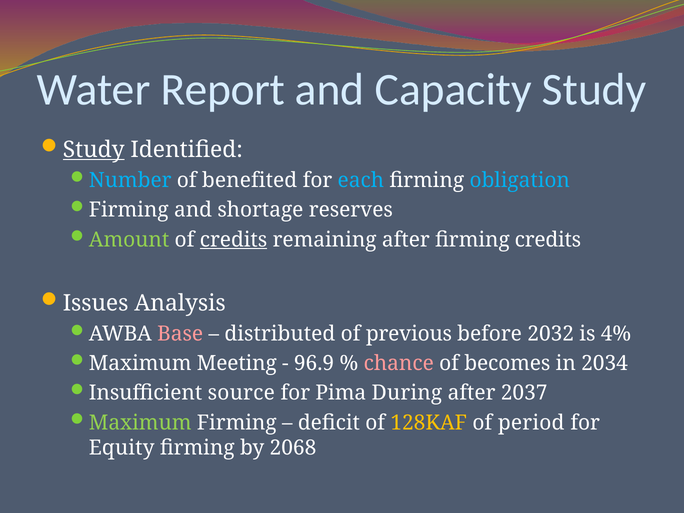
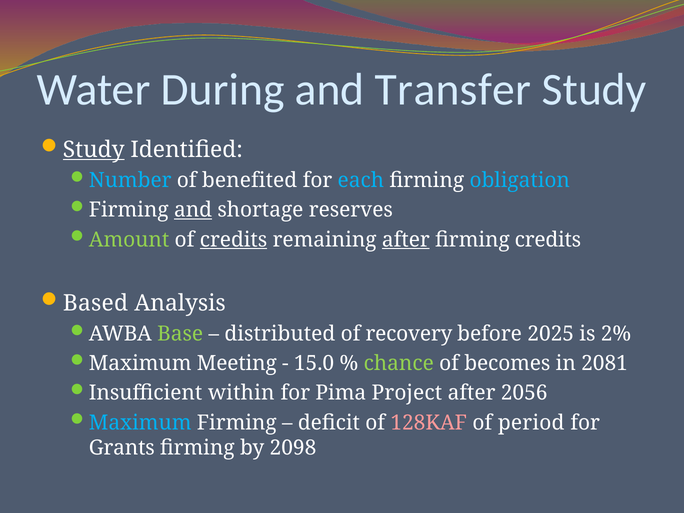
Report: Report -> During (223, 90)
Capacity: Capacity -> Transfer (453, 90)
and underline: none -> present (193, 210)
after underline: none -> present (406, 240)
Issues: Issues -> Based (95, 303)
Base colour: pink -> light green (180, 334)
previous: previous -> recovery (409, 334)
2032: 2032 -> 2025 (551, 334)
4%: 4% -> 2% (616, 334)
96.9: 96.9 -> 15.0 (314, 363)
chance colour: pink -> light green (399, 363)
2034: 2034 -> 2081 (605, 363)
source: source -> within (241, 393)
During: During -> Project (407, 393)
2037: 2037 -> 2056 (524, 393)
Maximum colour: light green -> light blue (140, 423)
128KAF colour: yellow -> pink (429, 423)
Equity: Equity -> Grants (122, 448)
2068: 2068 -> 2098 (293, 448)
